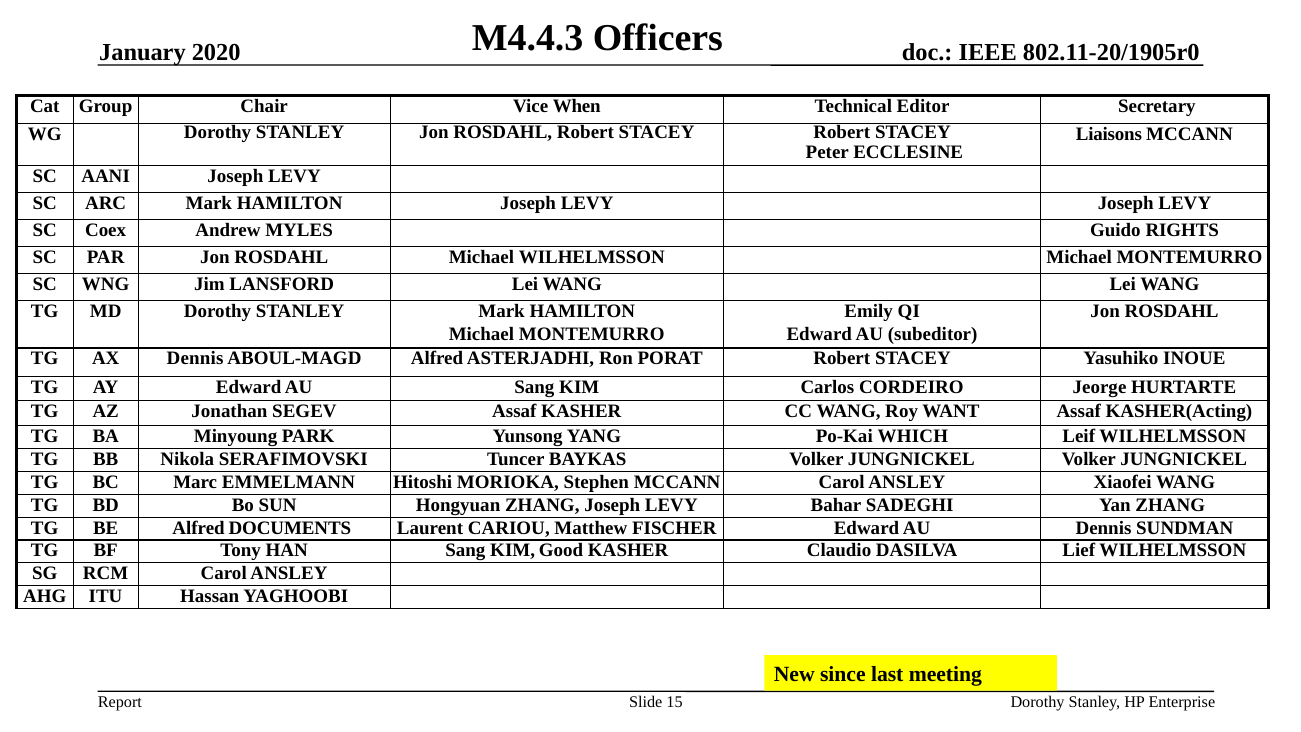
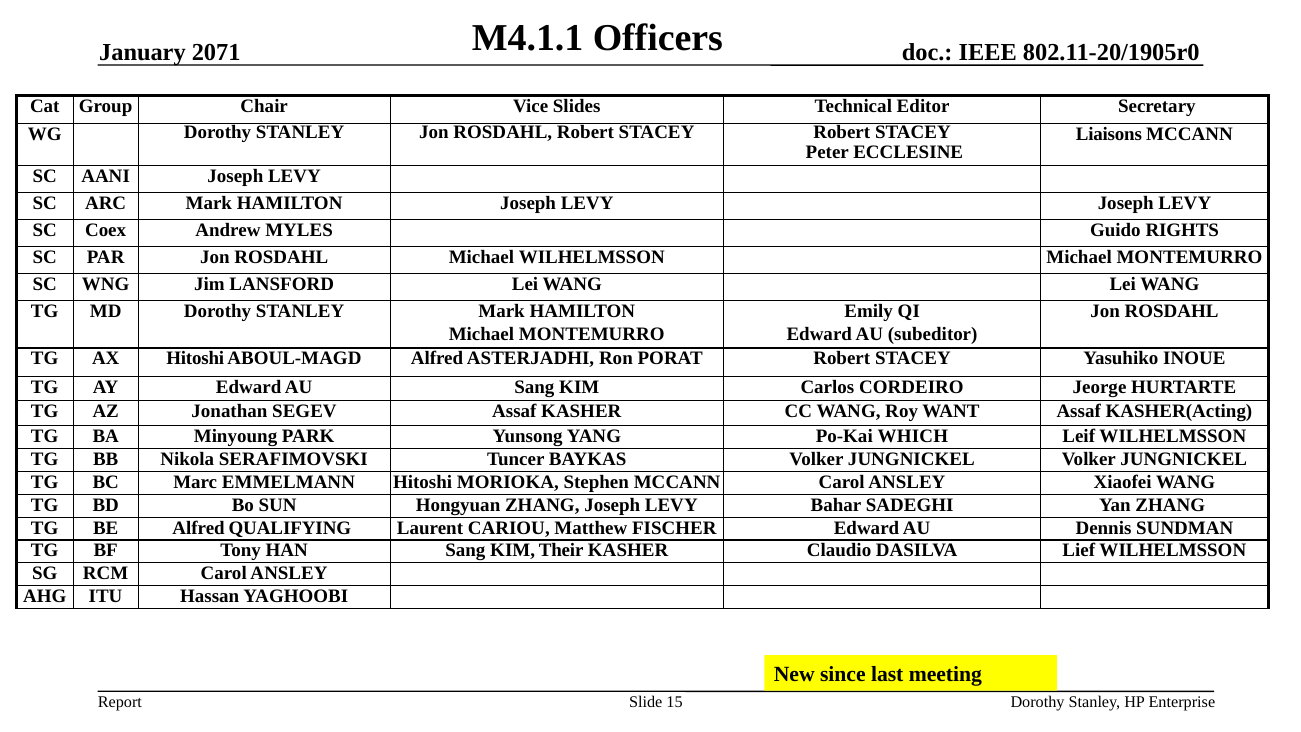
M4.4.3: M4.4.3 -> M4.1.1 (528, 38)
2020: 2020 -> 2071 (216, 52)
When: When -> Slides (577, 106)
AX Dennis: Dennis -> Hitoshi (195, 359)
DOCUMENTS: DOCUMENTS -> QUALIFYING (290, 528)
Good: Good -> Their (561, 550)
